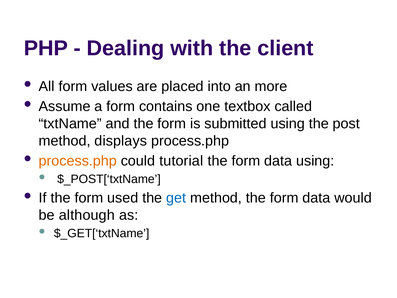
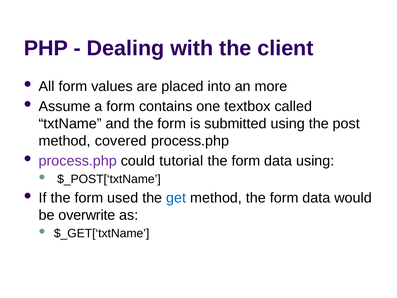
displays: displays -> covered (121, 141)
process.php colour: orange -> purple (78, 161)
although: although -> overwrite (87, 215)
